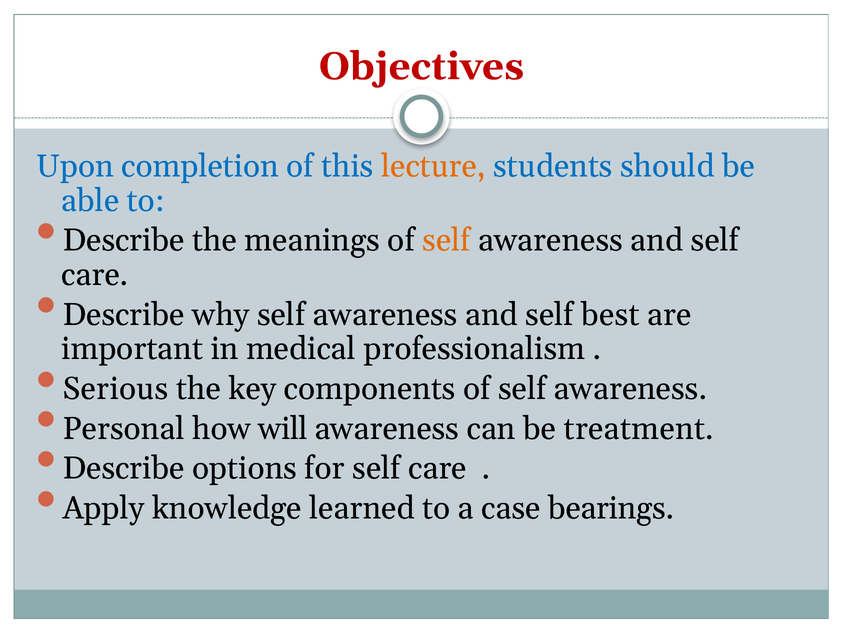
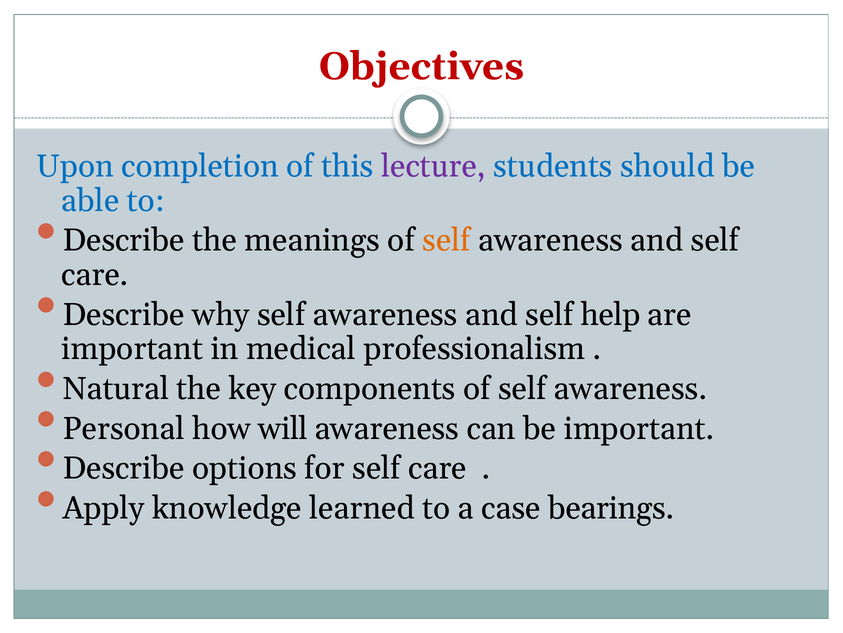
lecture colour: orange -> purple (433, 166)
best: best -> help (611, 314)
Serious: Serious -> Natural (116, 388)
be treatment: treatment -> important (639, 428)
